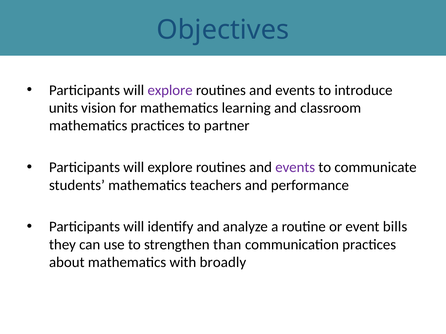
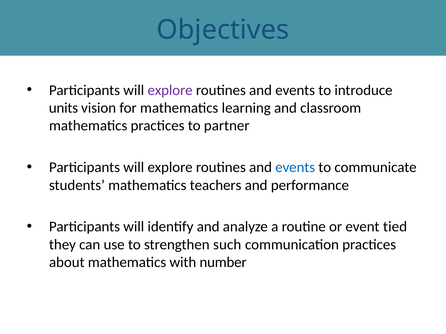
events colour: purple -> blue (295, 168)
bills: bills -> tied (395, 227)
than: than -> such (227, 245)
broadly: broadly -> number (223, 263)
